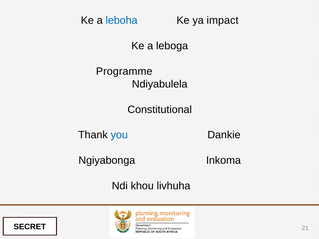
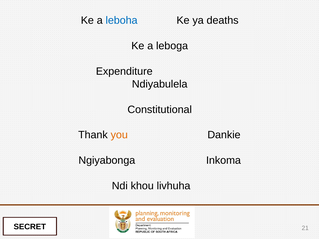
impact: impact -> deaths (223, 20)
Programme: Programme -> Expenditure (124, 71)
you colour: blue -> orange (119, 135)
